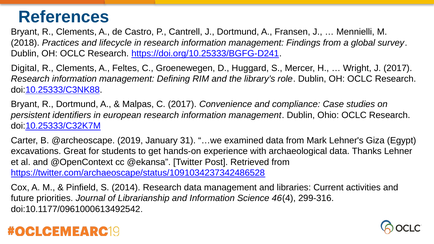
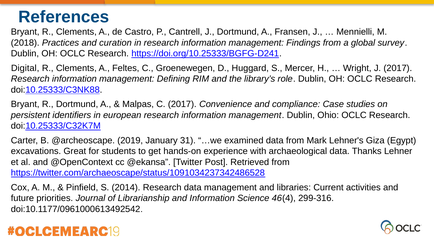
lifecycle: lifecycle -> curation (115, 43)
